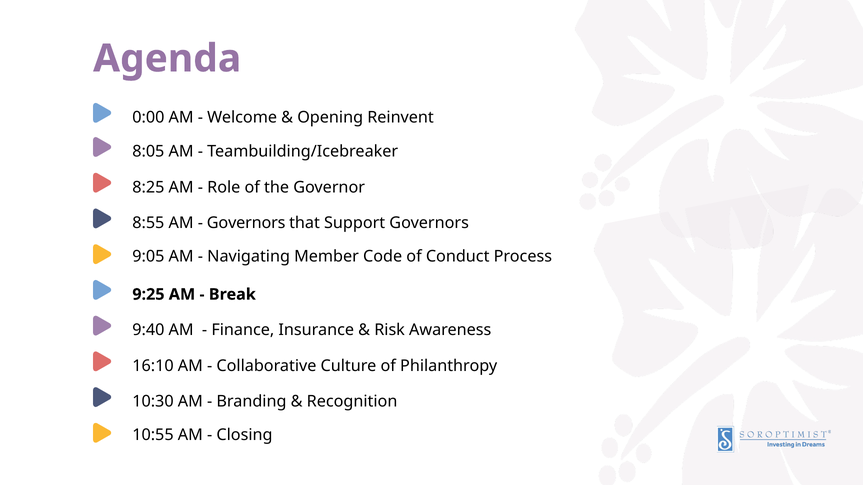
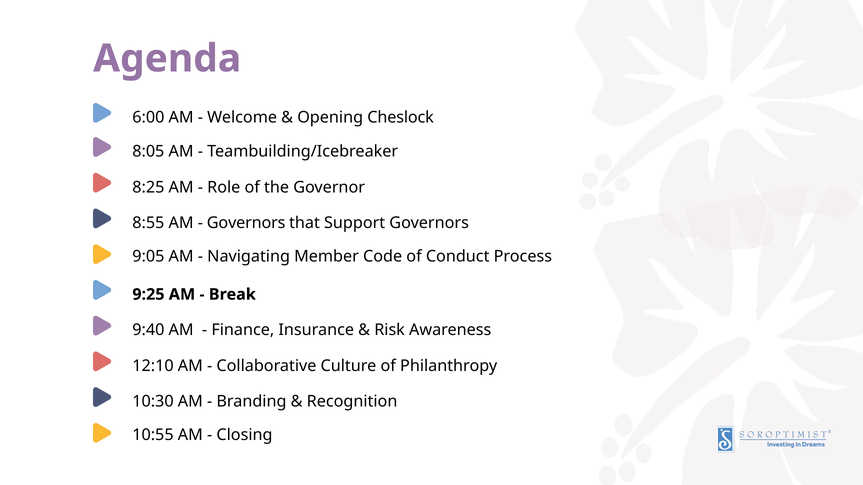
0:00: 0:00 -> 6:00 (148, 117)
Reinvent: Reinvent -> Cheslock (401, 117)
16:10: 16:10 -> 12:10 (153, 366)
